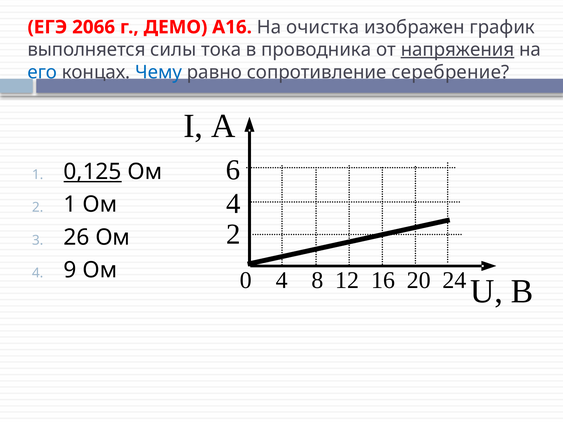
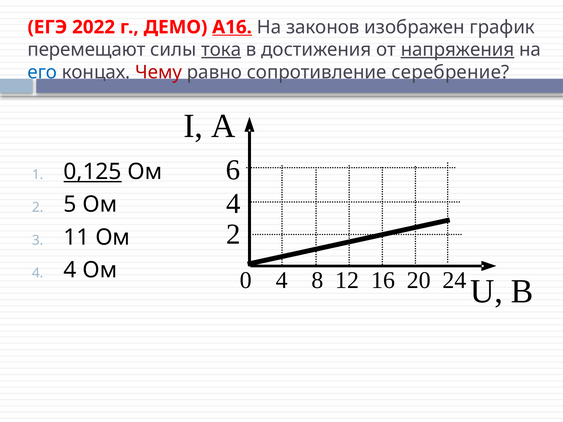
2066: 2066 -> 2022 (94, 27)
А16 underline: none -> present (232, 27)
очистка: очистка -> законов (323, 27)
выполняется: выполняется -> перемещают (87, 50)
тока underline: none -> present (221, 50)
проводника: проводника -> достижения (316, 50)
Чему colour: blue -> red (159, 72)
2 1: 1 -> 5 (70, 205)
26: 26 -> 11 (77, 237)
9: 9 -> 4 (70, 270)
